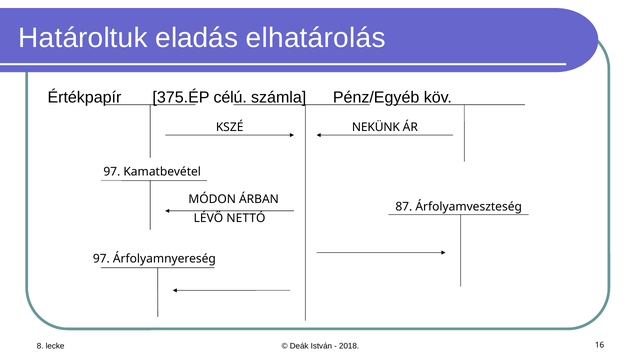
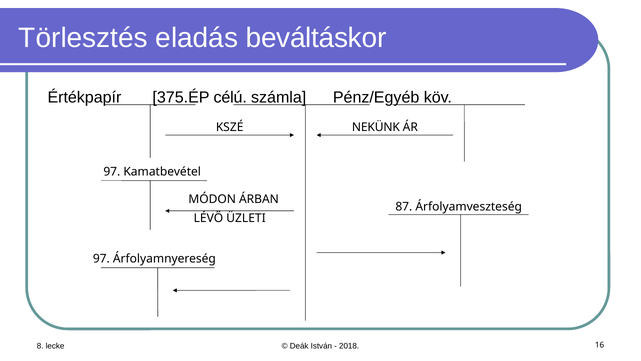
Határoltuk: Határoltuk -> Törlesztés (83, 38)
elhatárolás: elhatárolás -> beváltáskor (316, 38)
NETTÓ: NETTÓ -> ÜZLETI (246, 218)
